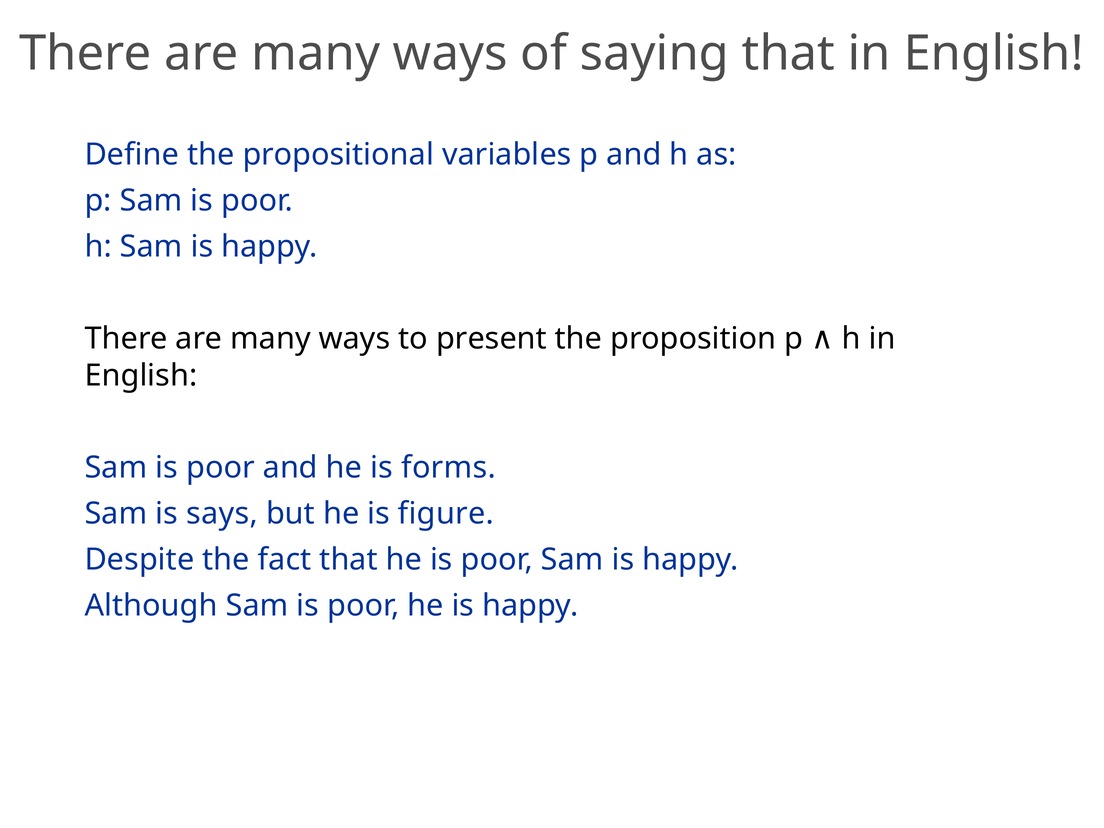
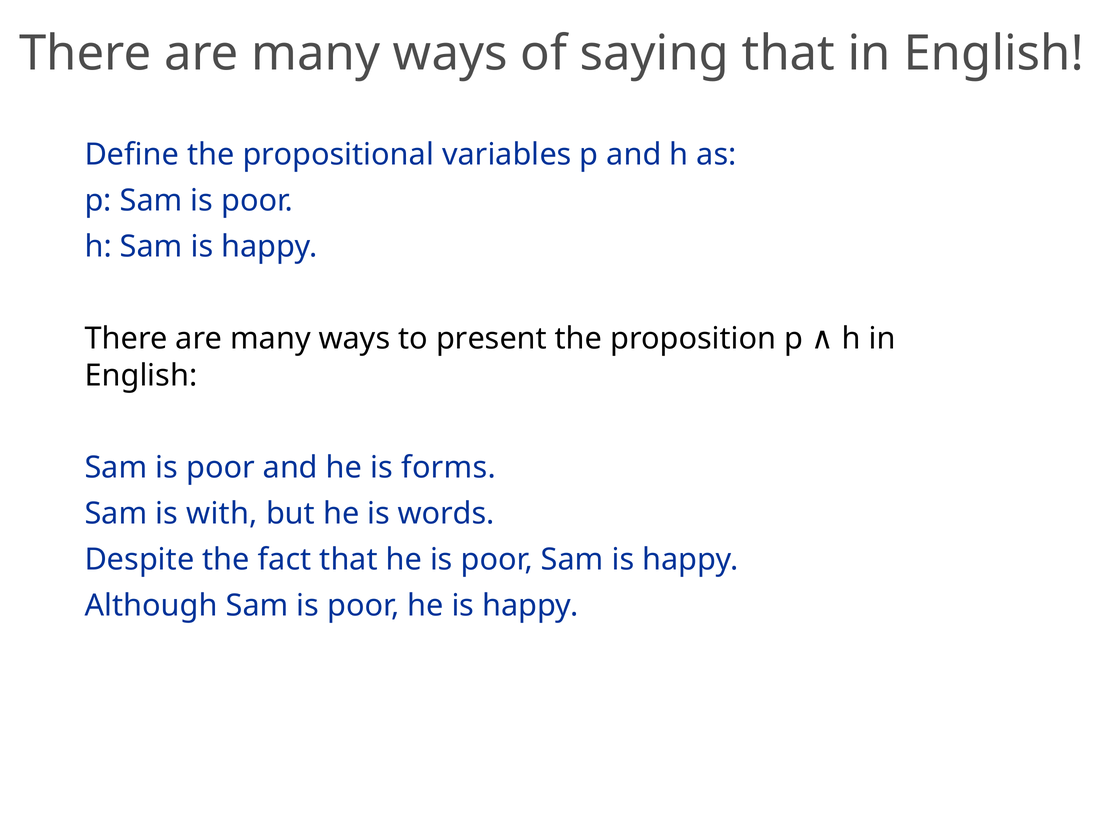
says: says -> with (222, 514)
figure: figure -> words (446, 514)
